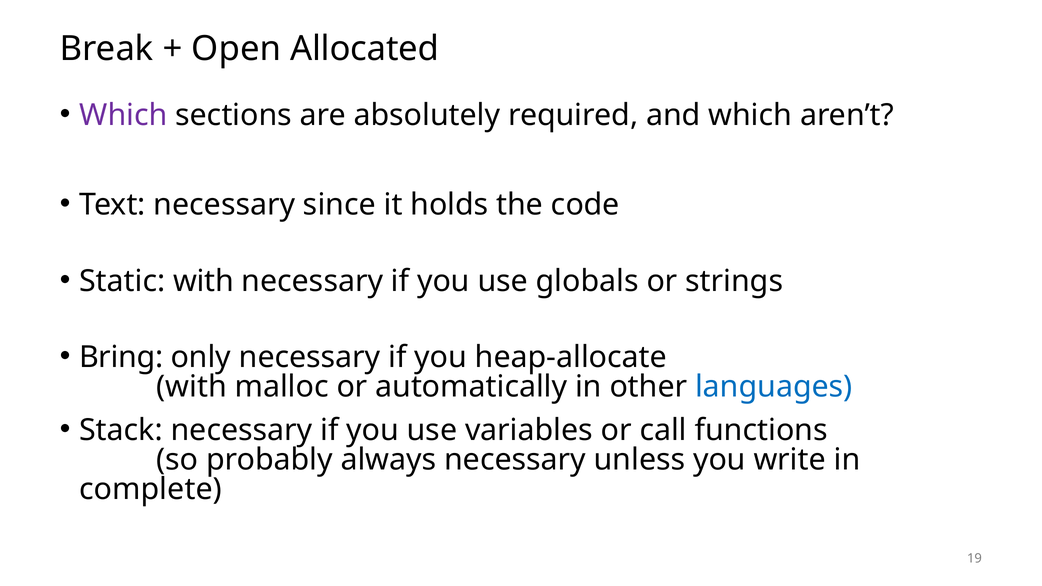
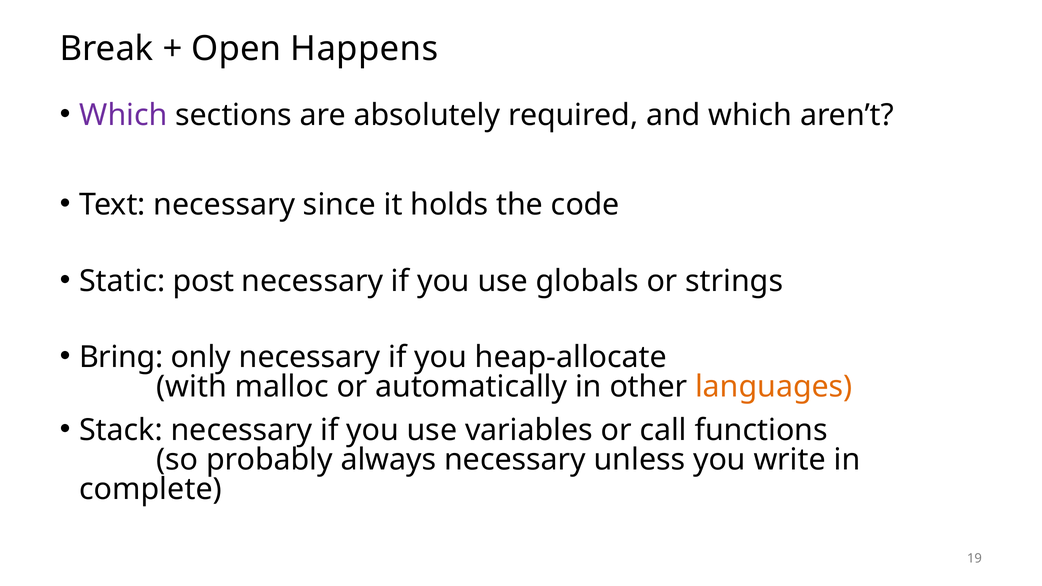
Allocated: Allocated -> Happens (364, 49)
Static with: with -> post (203, 281)
languages colour: blue -> orange (774, 387)
